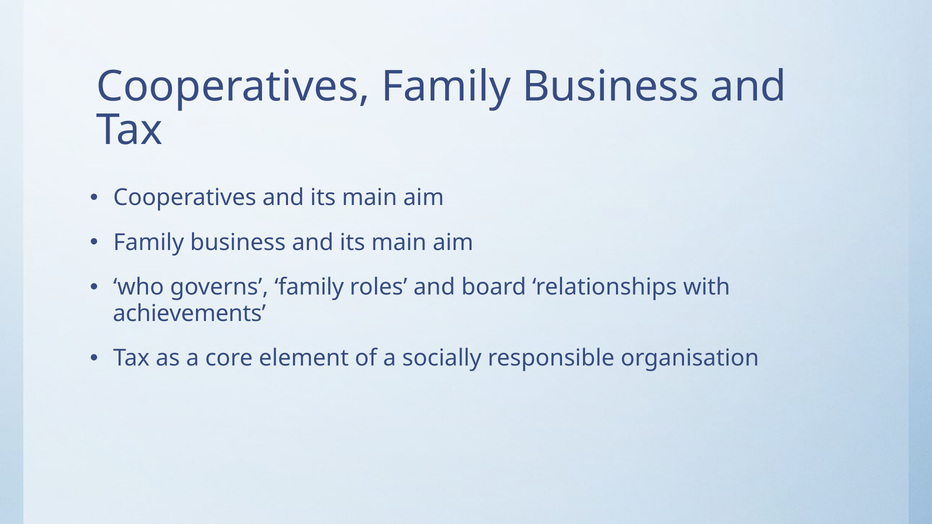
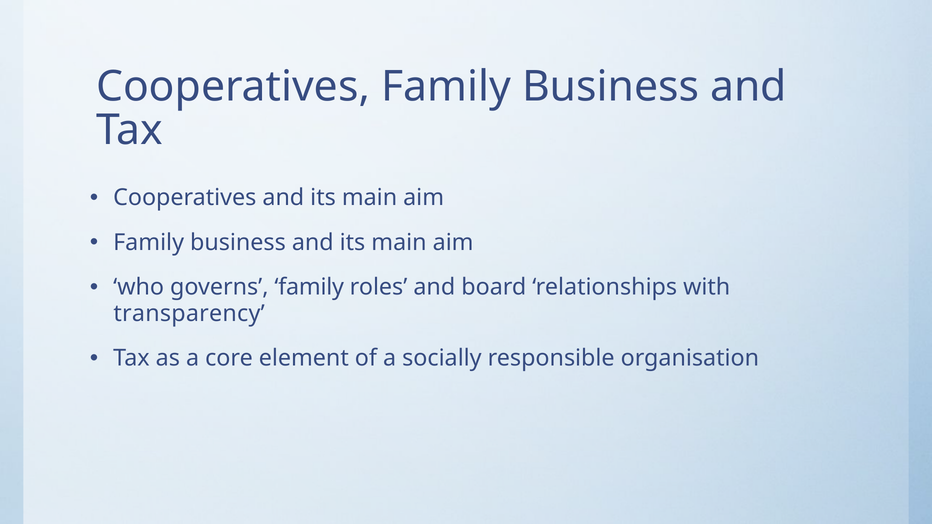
achievements: achievements -> transparency (189, 314)
